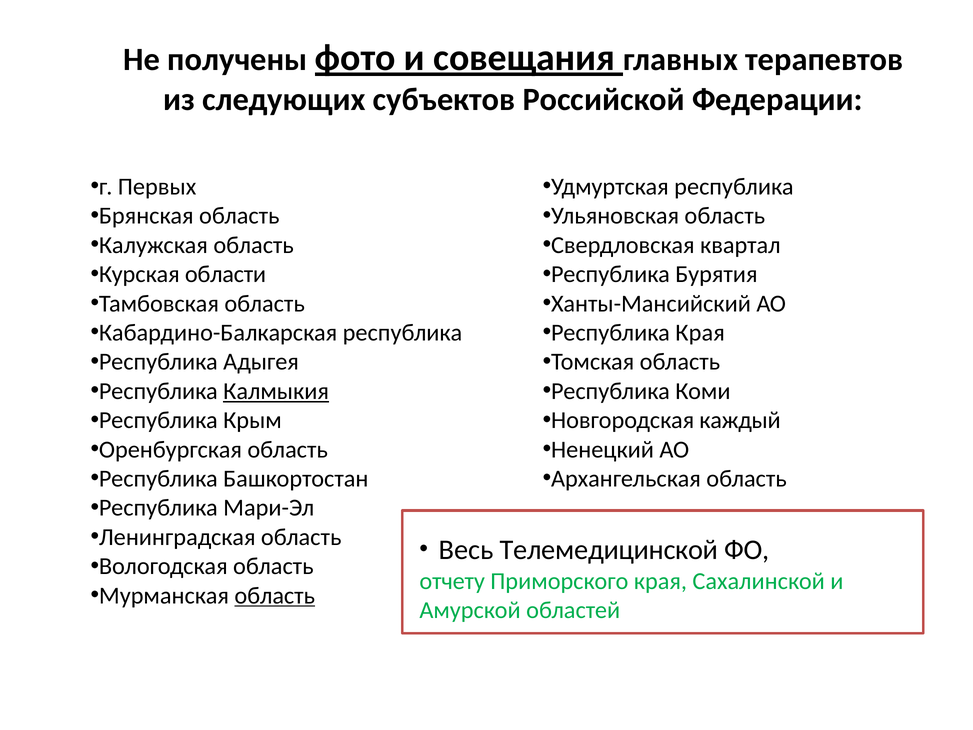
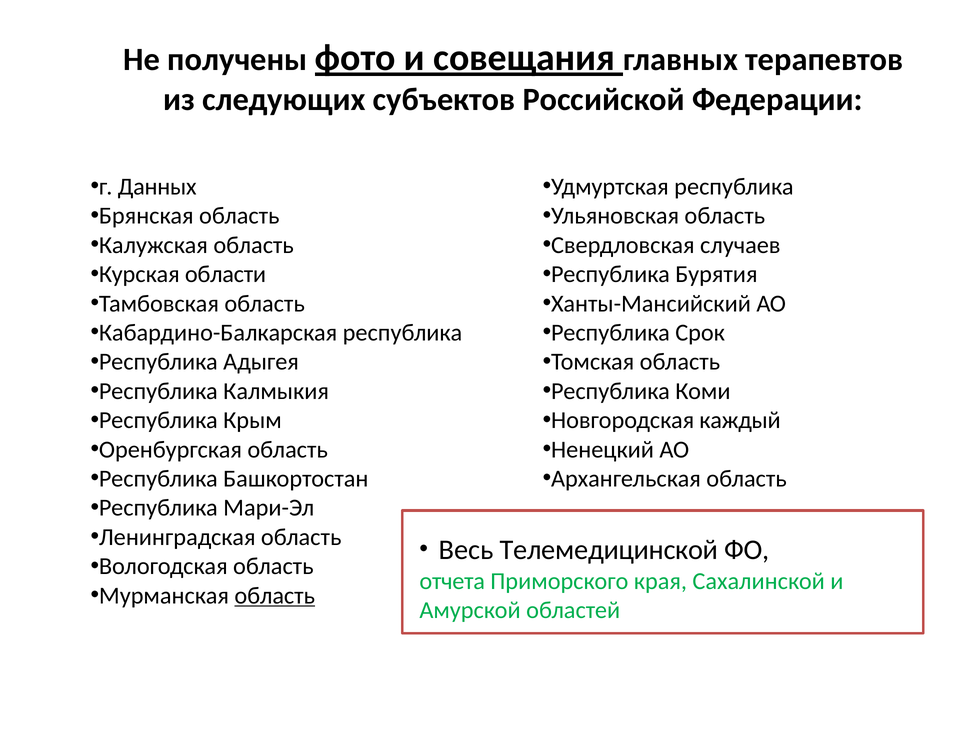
Первых: Первых -> Данных (157, 187)
квартал: квартал -> случаев (740, 245)
Республика Края: Края -> Срок (700, 333)
Калмыкия underline: present -> none (276, 391)
отчету: отчету -> отчета (452, 581)
